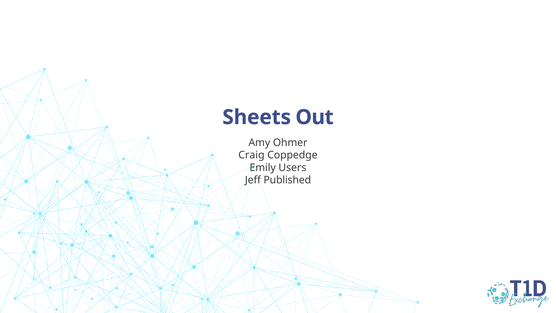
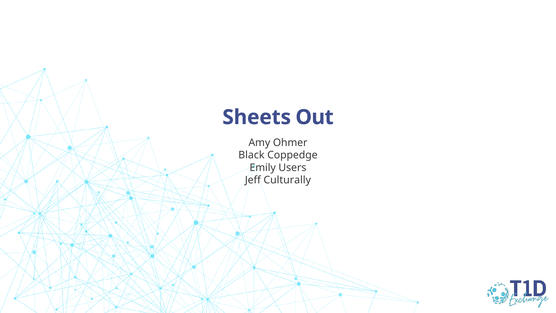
Craig: Craig -> Black (251, 155)
Published: Published -> Culturally (287, 180)
